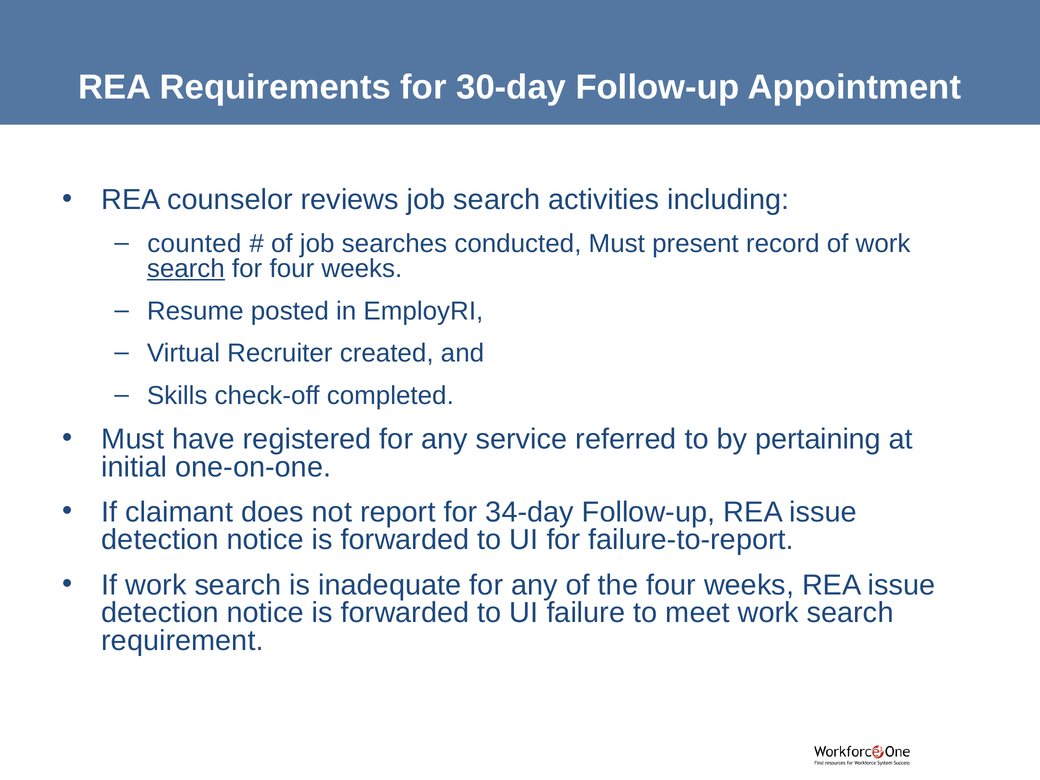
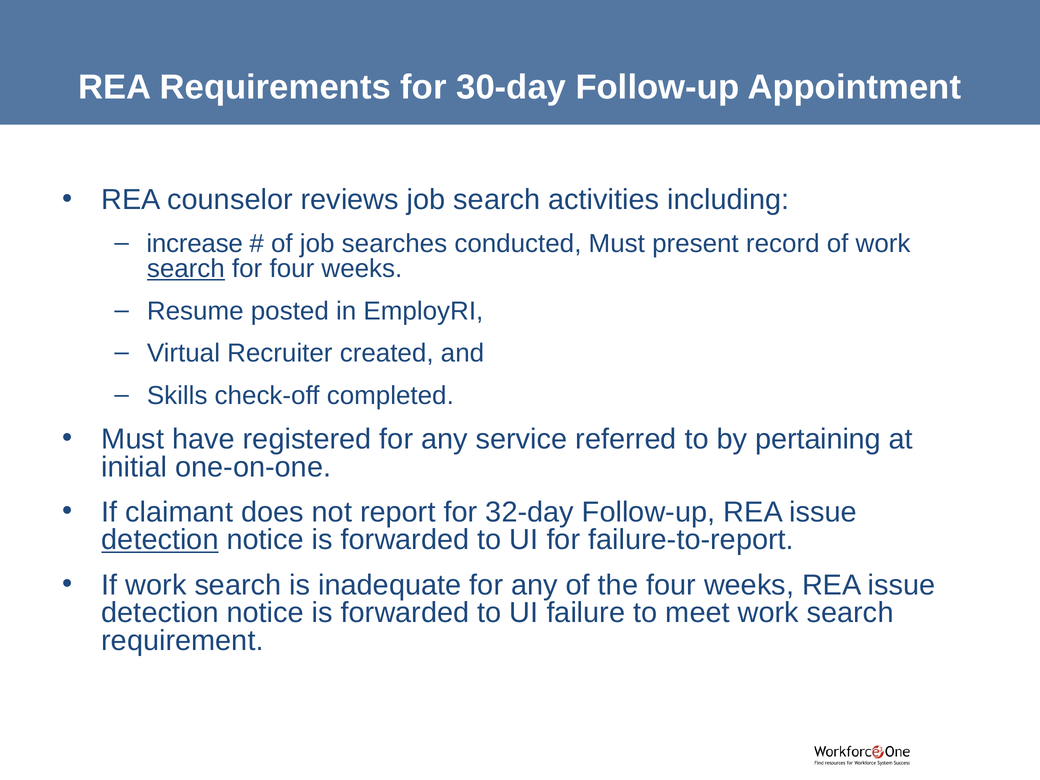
counted: counted -> increase (195, 244)
34-day: 34-day -> 32-day (530, 512)
detection underline: none -> present (160, 540)
